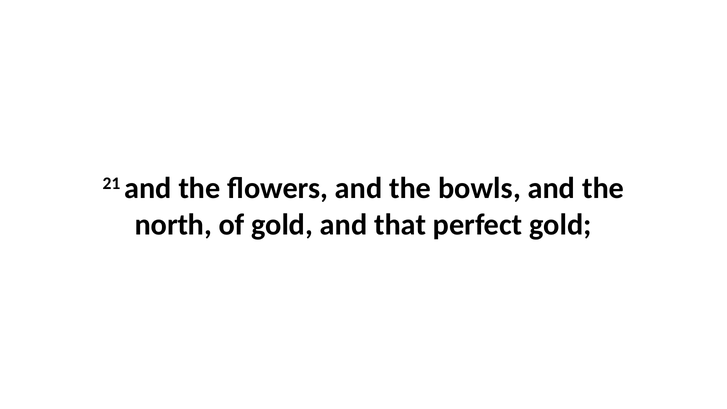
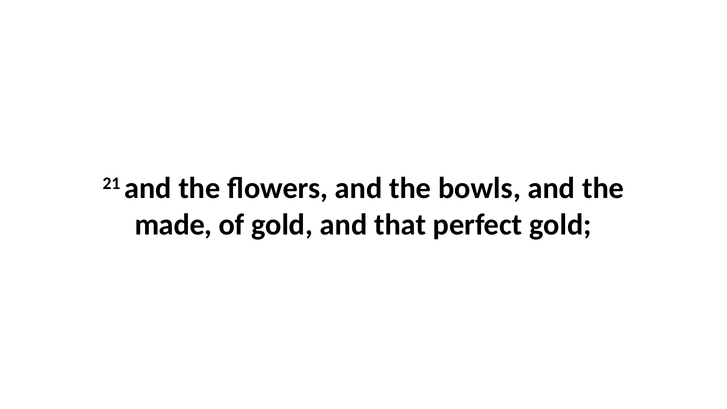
north: north -> made (173, 225)
